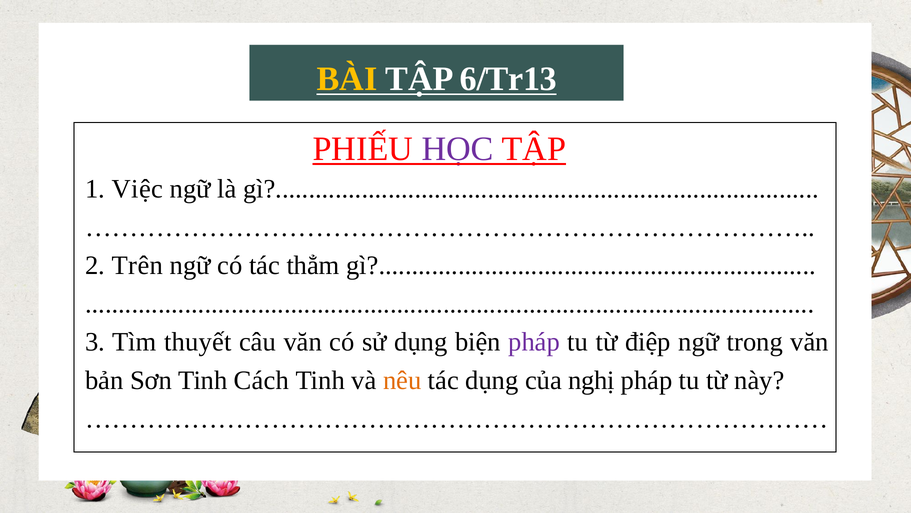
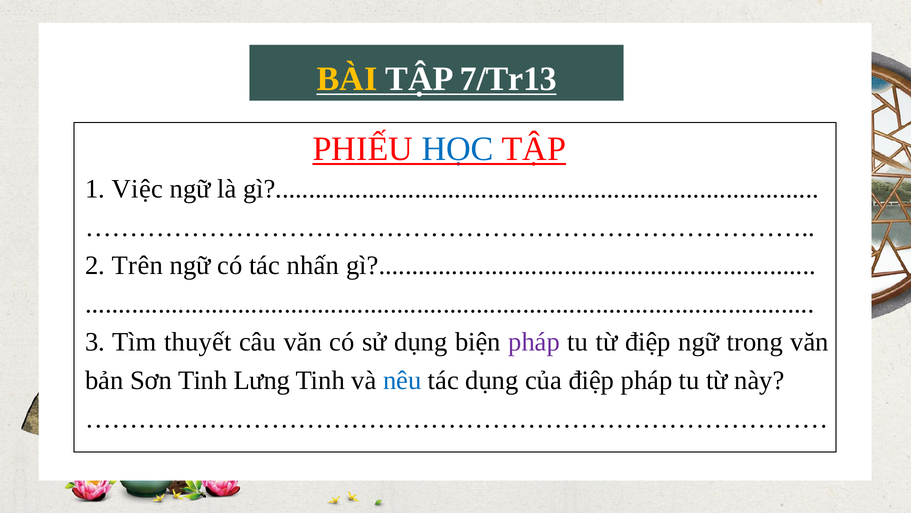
6/Tr13: 6/Tr13 -> 7/Tr13 (508, 79)
HỌC colour: purple -> blue (458, 149)
thẳm: thẳm -> nhấn (313, 265)
Cách: Cách -> Lưng (262, 380)
nêu colour: orange -> blue (402, 380)
của nghị: nghị -> điệp (591, 380)
